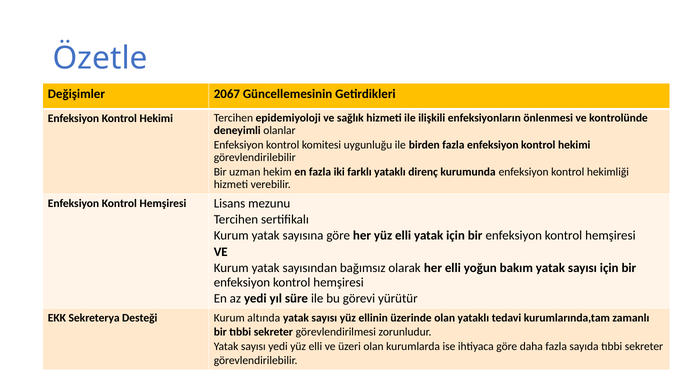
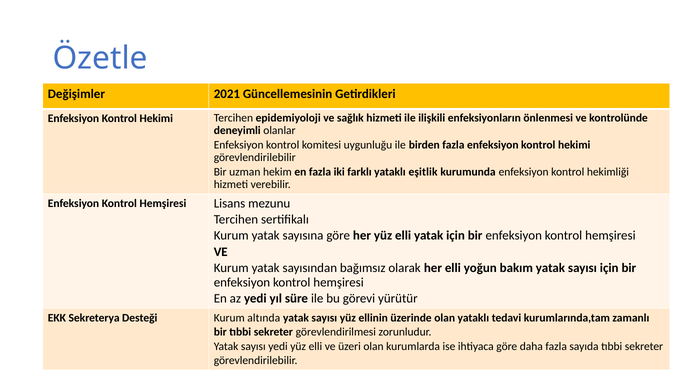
2067: 2067 -> 2021 (227, 94)
direnç: direnç -> eşitlik (423, 172)
